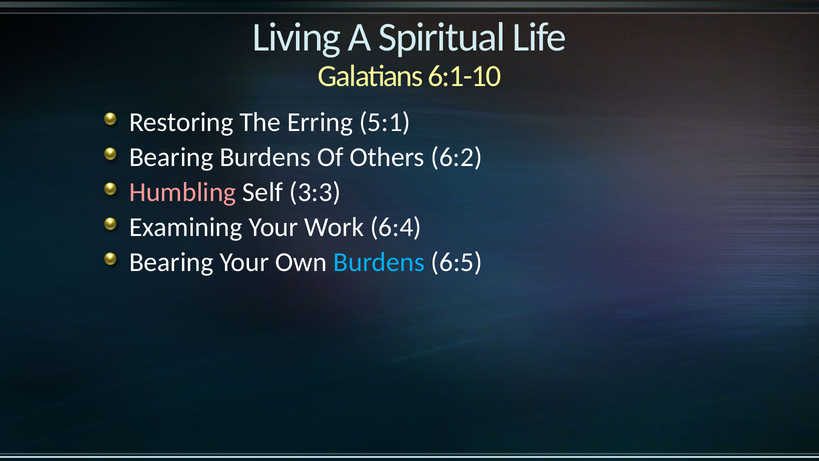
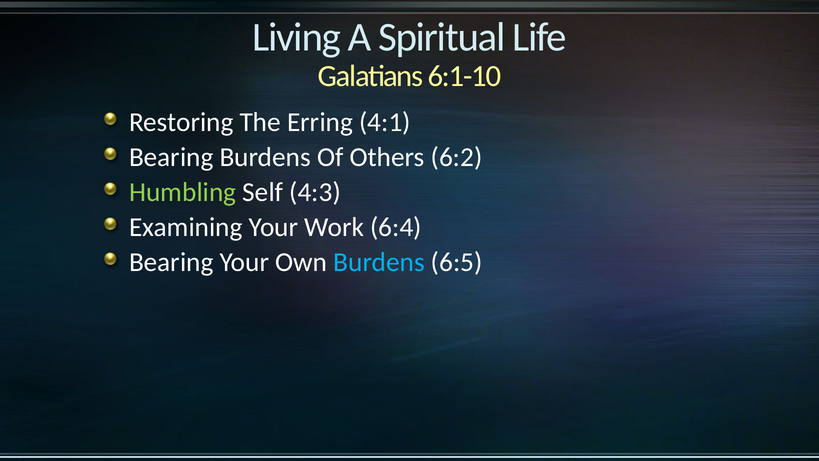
5:1: 5:1 -> 4:1 (385, 122)
Humbling colour: pink -> light green (183, 192)
3:3: 3:3 -> 4:3 (315, 192)
